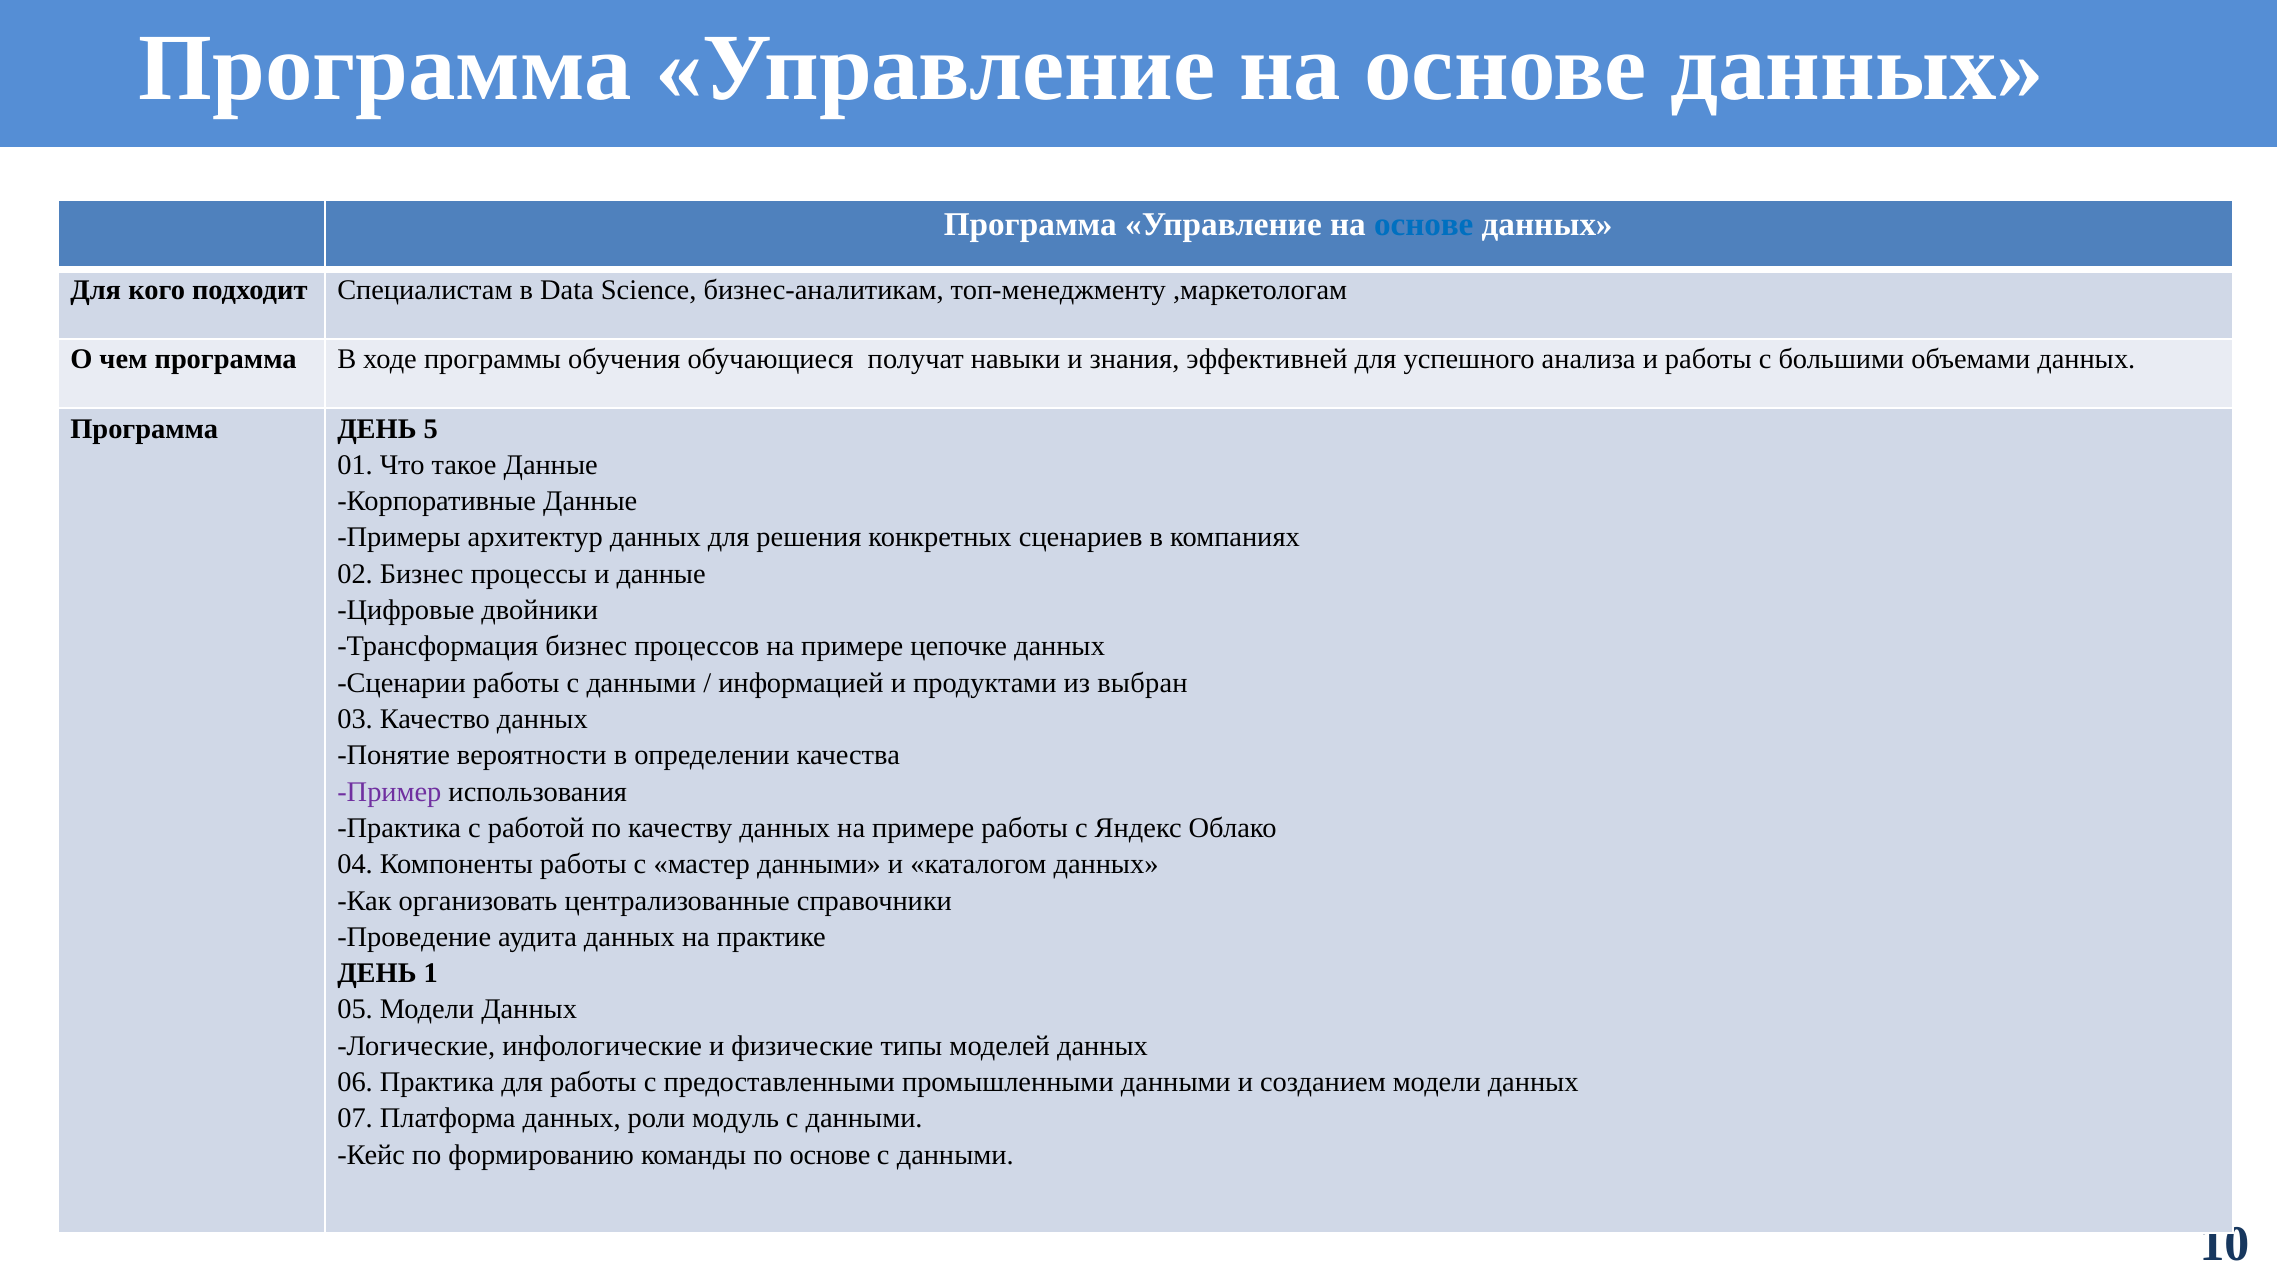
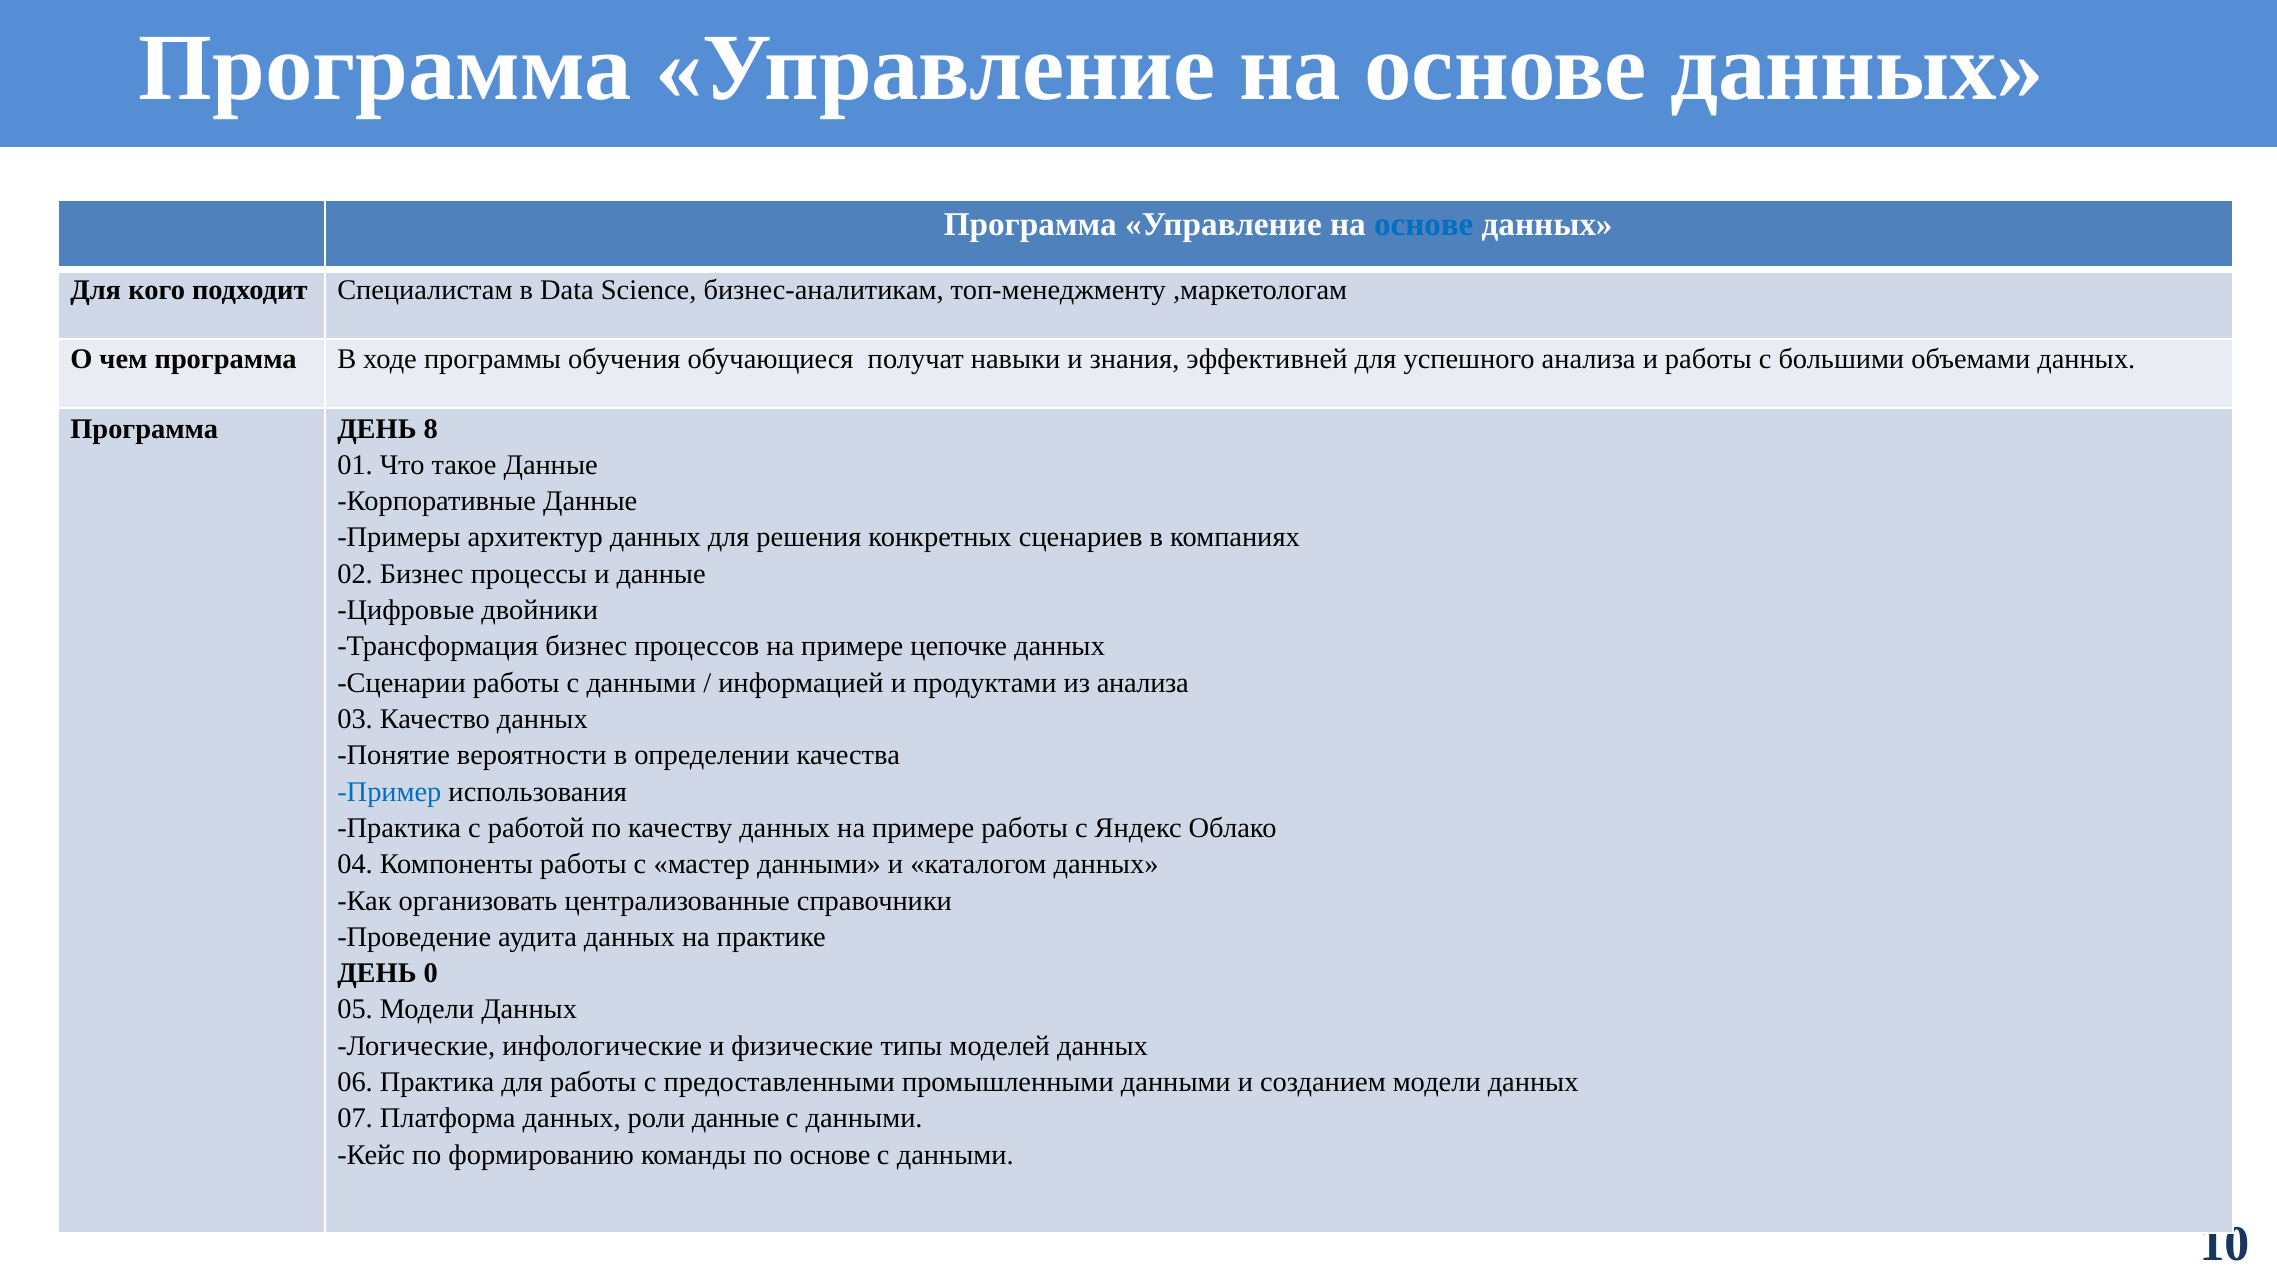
5: 5 -> 8 (431, 429)
из выбран: выбран -> анализа (1143, 683)
Пример colour: purple -> blue (389, 792)
1: 1 -> 0 (431, 973)
роли модуль: модуль -> данные (736, 1119)
